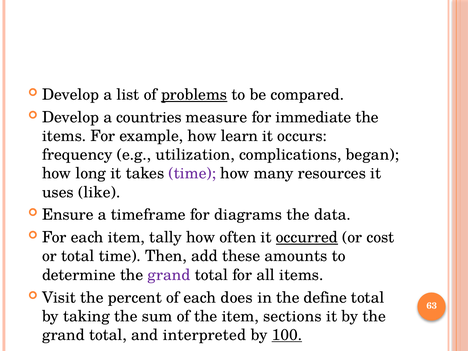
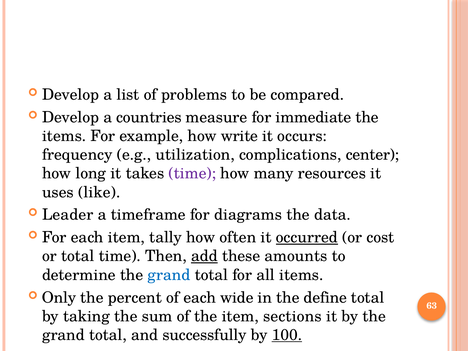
problems underline: present -> none (194, 95)
learn: learn -> write (239, 136)
began: began -> center (372, 155)
Ensure: Ensure -> Leader (68, 215)
add underline: none -> present (204, 256)
grand colour: purple -> blue (169, 275)
Visit: Visit -> Only (59, 298)
does: does -> wide (237, 298)
interpreted: interpreted -> successfully (205, 335)
